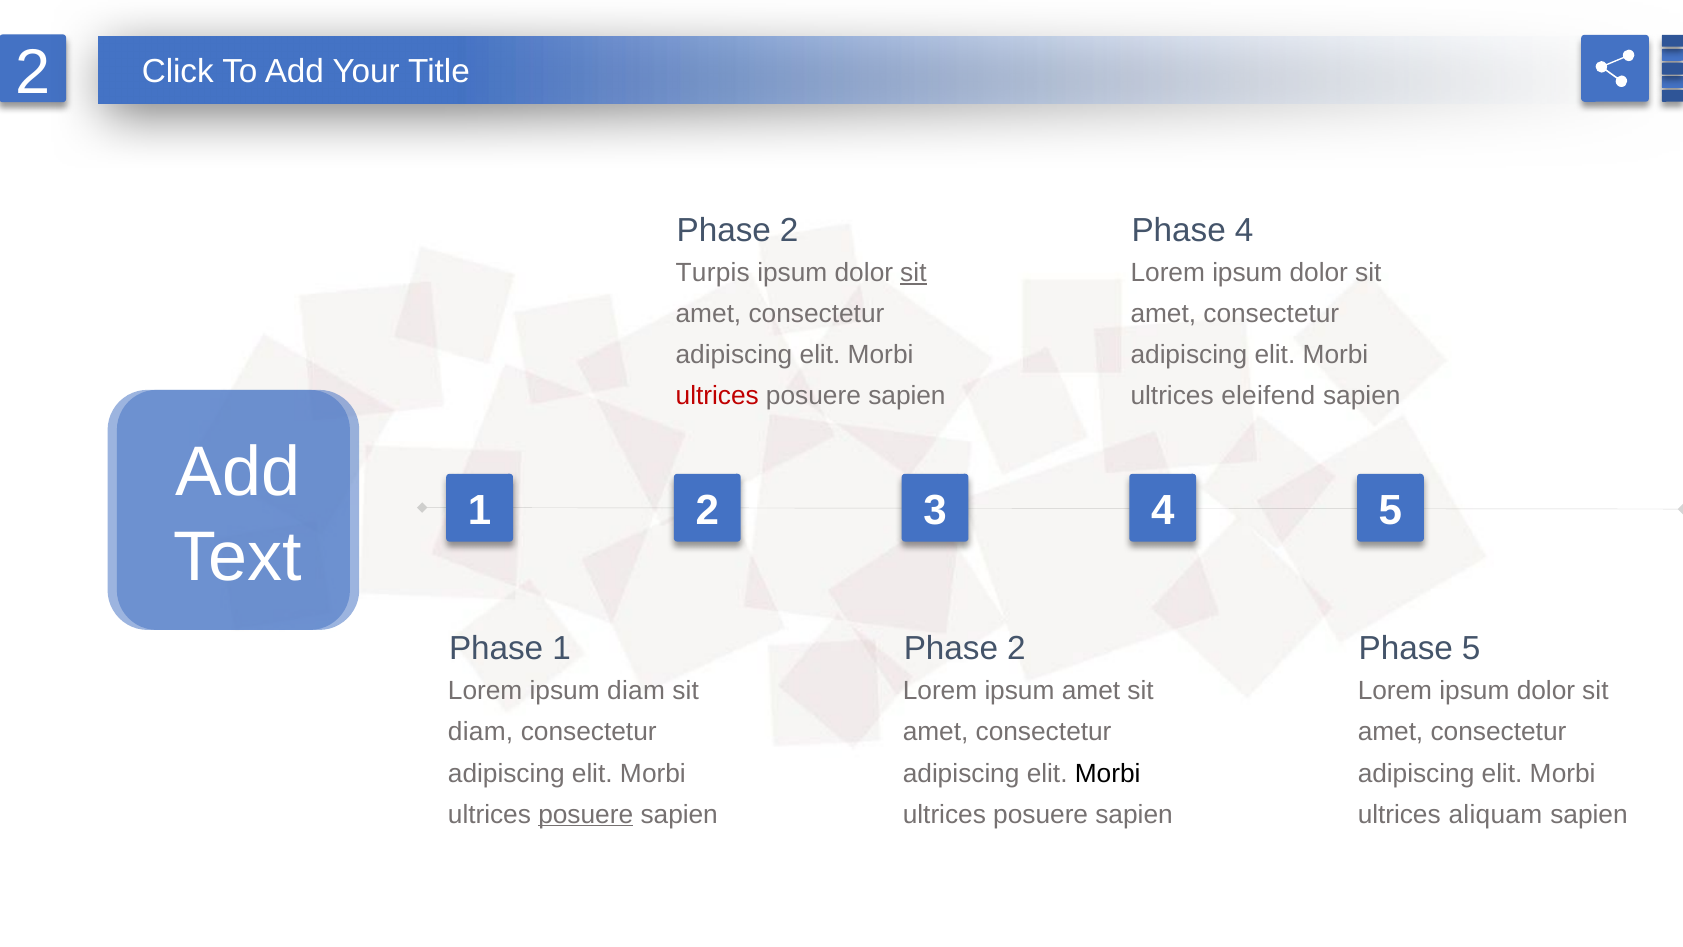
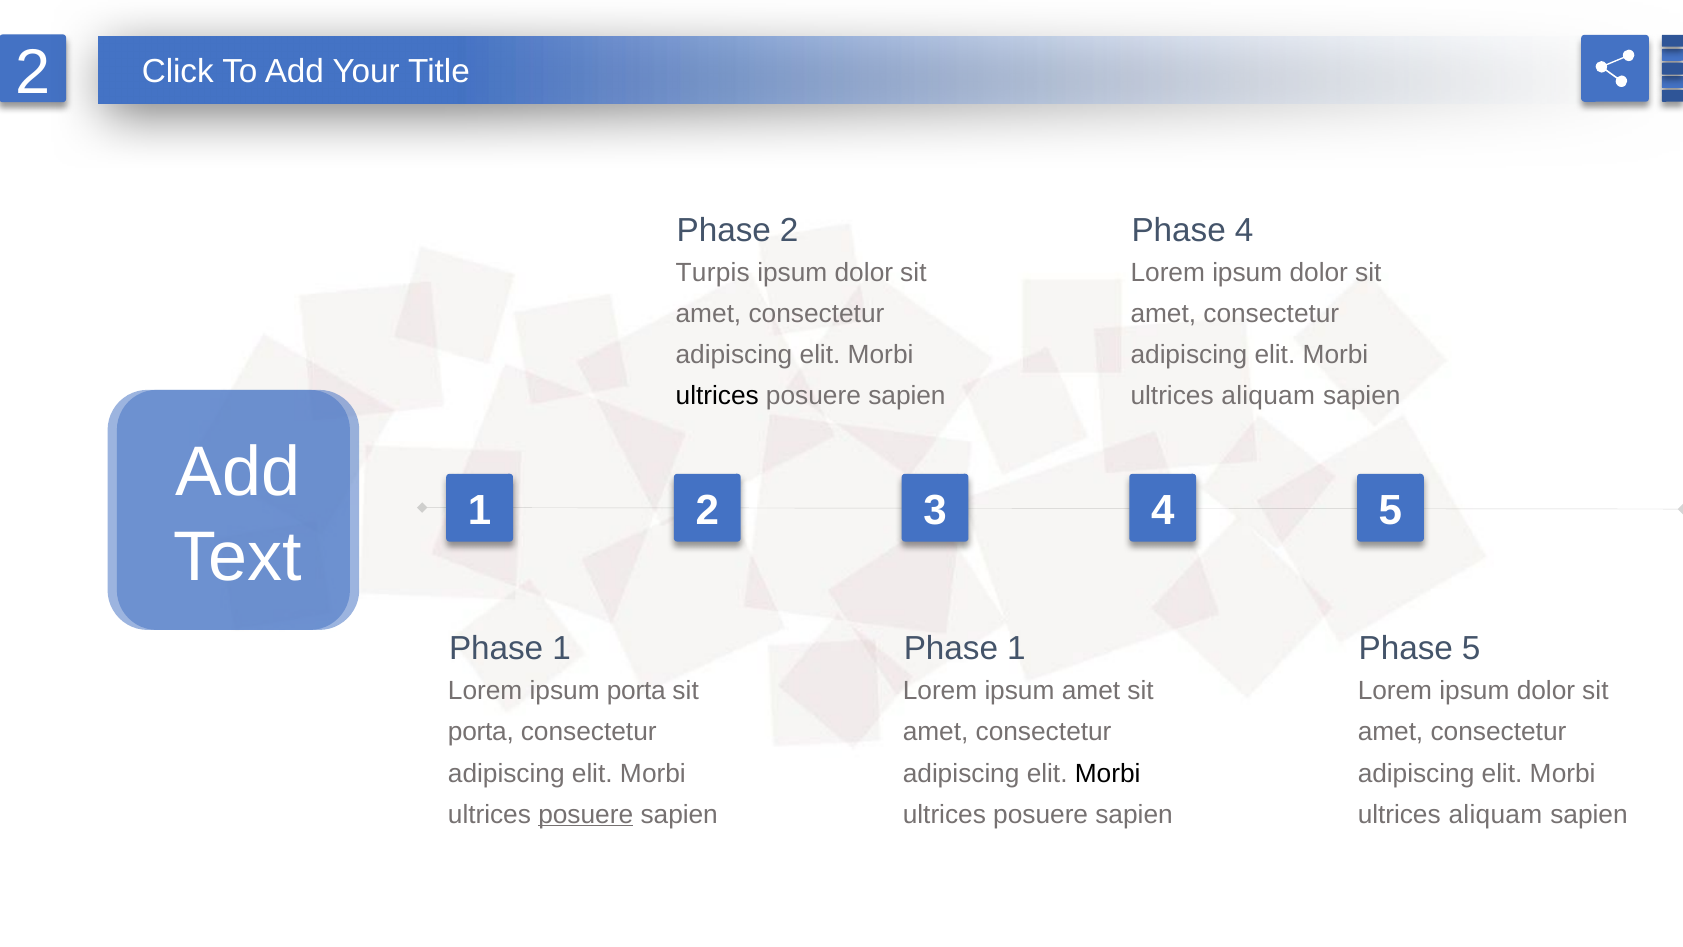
sit underline: present -> none (913, 273)
ultrices colour: red -> black (717, 396)
eleifend: eleifend -> aliquam (1268, 396)
2: 2 -> 1 (1016, 649)
ipsum diam: diam -> porta (636, 691)
diam: diam -> porta (481, 732)
